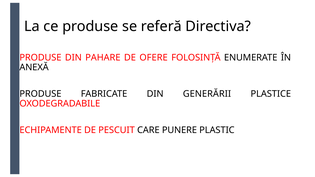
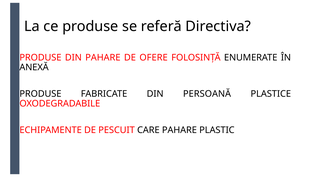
GENERĂRII: GENERĂRII -> PERSOANĂ (207, 94)
CARE PUNERE: PUNERE -> PAHARE (179, 130)
